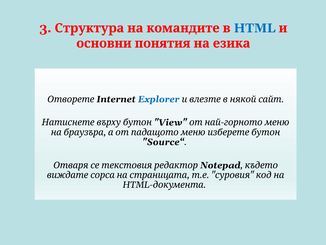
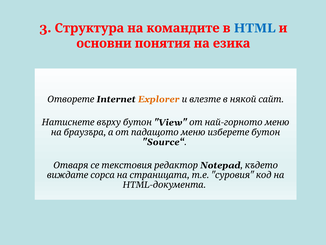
Explorer colour: blue -> orange (159, 99)
